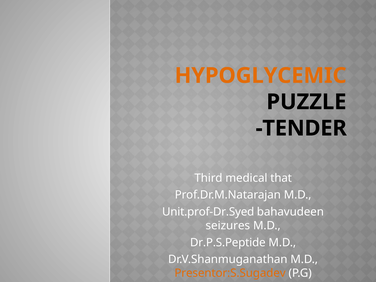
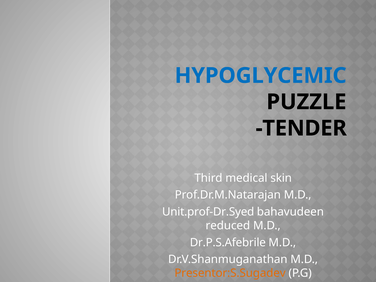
HYPOGLYCEMIC colour: orange -> blue (261, 76)
that: that -> skin (281, 178)
seizures: seizures -> reduced (228, 226)
Dr.P.S.Peptide: Dr.P.S.Peptide -> Dr.P.S.Afebrile (228, 243)
